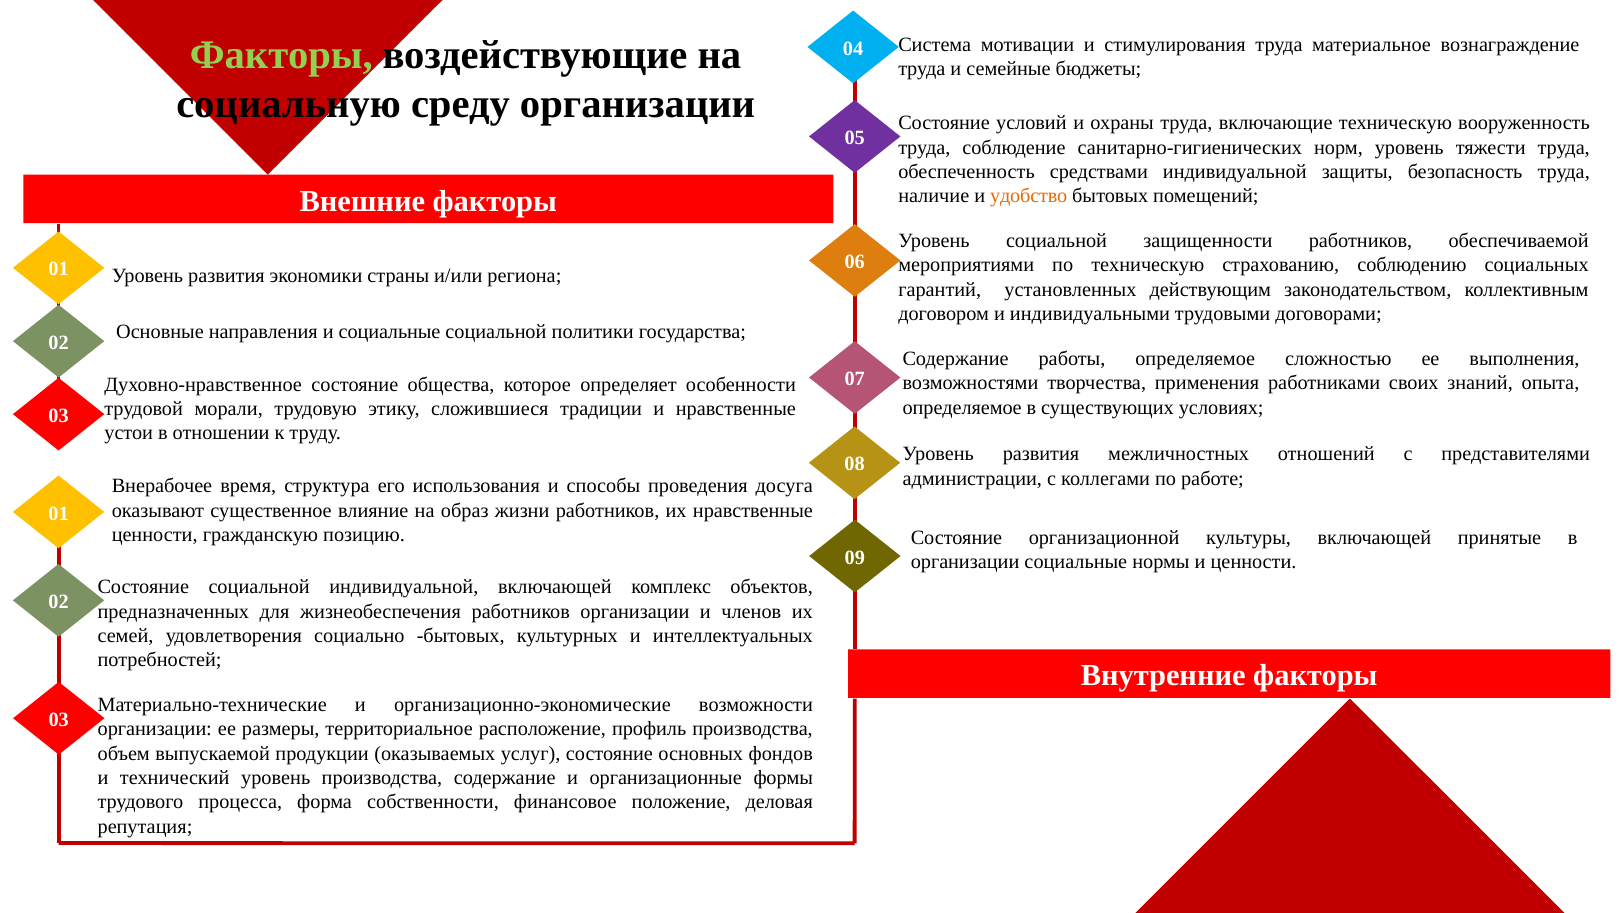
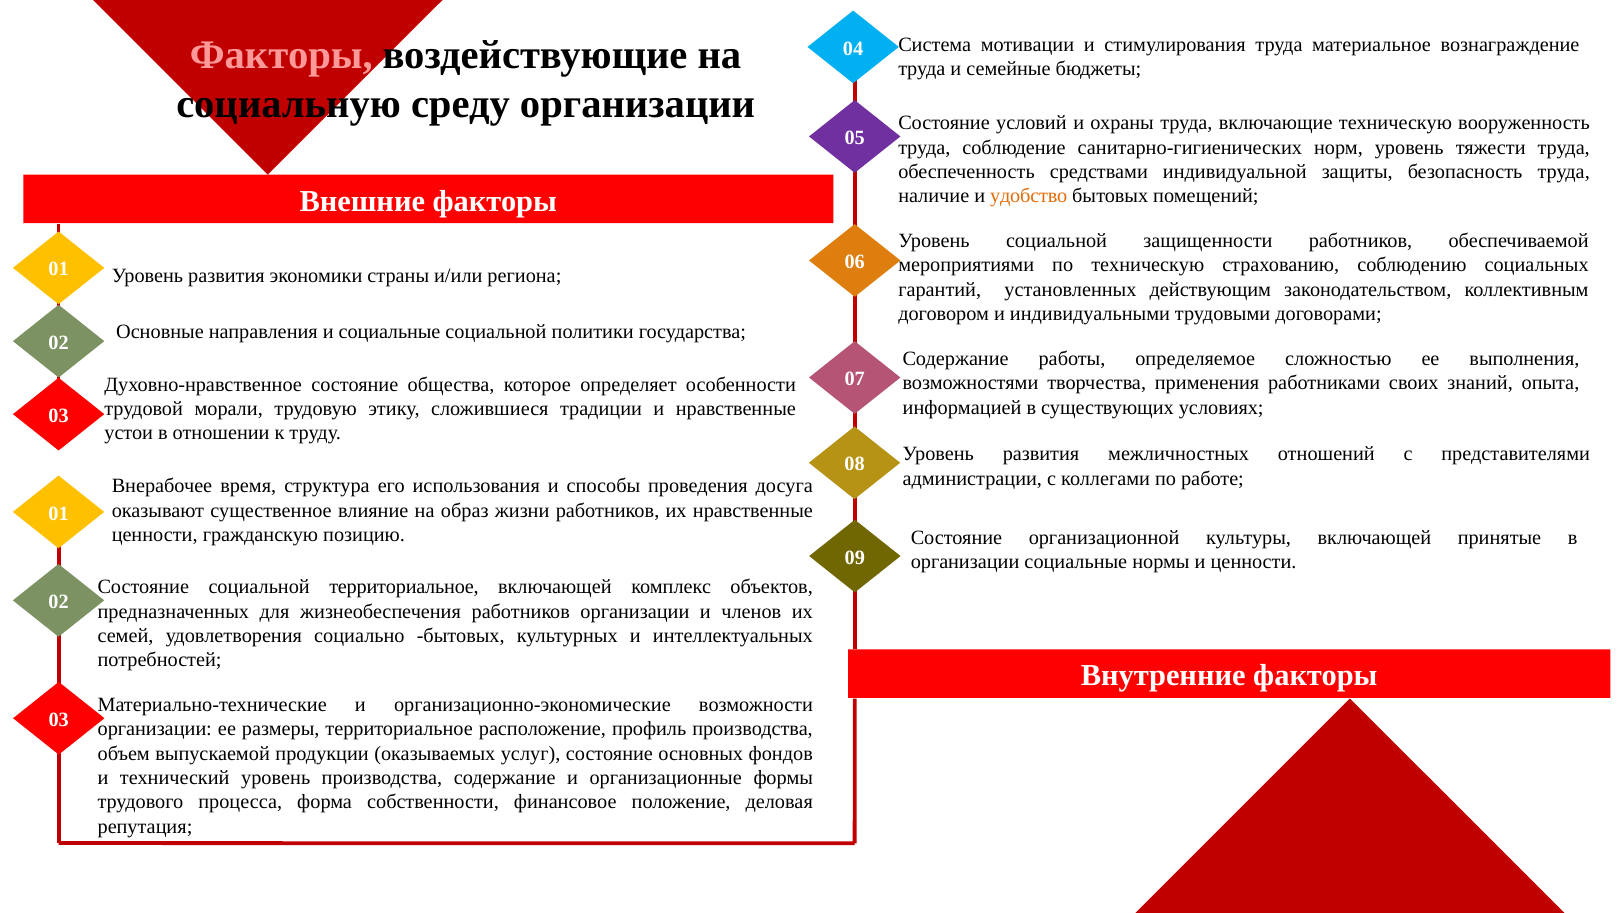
Факторы colour: light green -> pink (281, 55)
определяемое: определяемое -> информацией (962, 408)
социальной индивидуальной: индивидуальной -> территориальное (404, 587)
